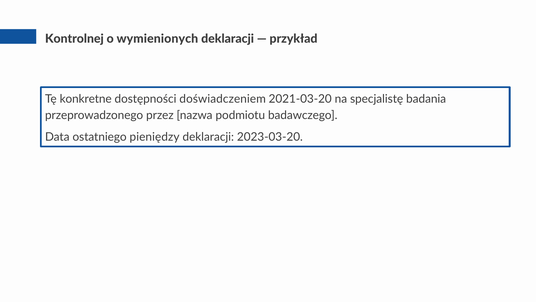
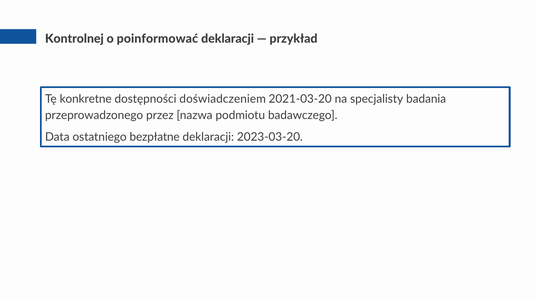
wymienionych: wymienionych -> poinformować (157, 39)
specjalistę: specjalistę -> specjalisty (377, 99)
pieniędzy: pieniędzy -> bezpłatne (155, 137)
